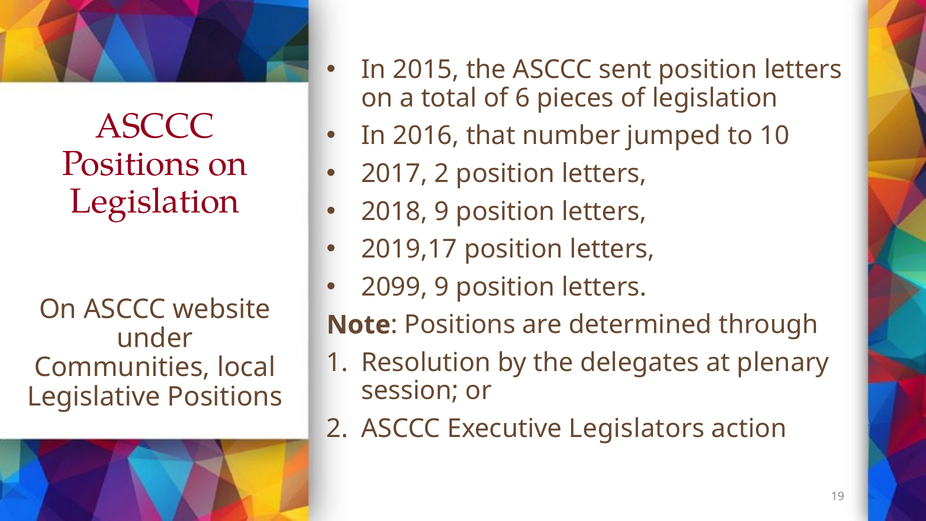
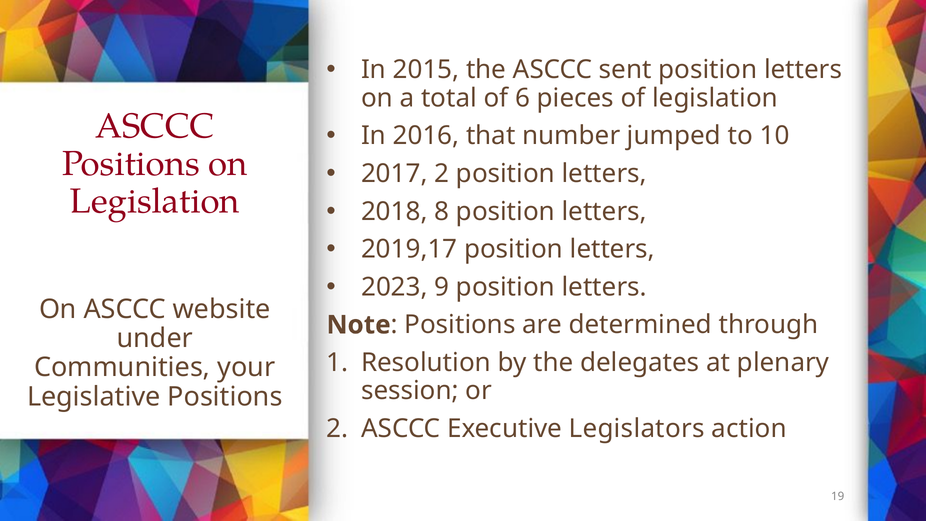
2018 9: 9 -> 8 (442, 211)
2099: 2099 -> 2023 (394, 287)
local: local -> your (246, 367)
